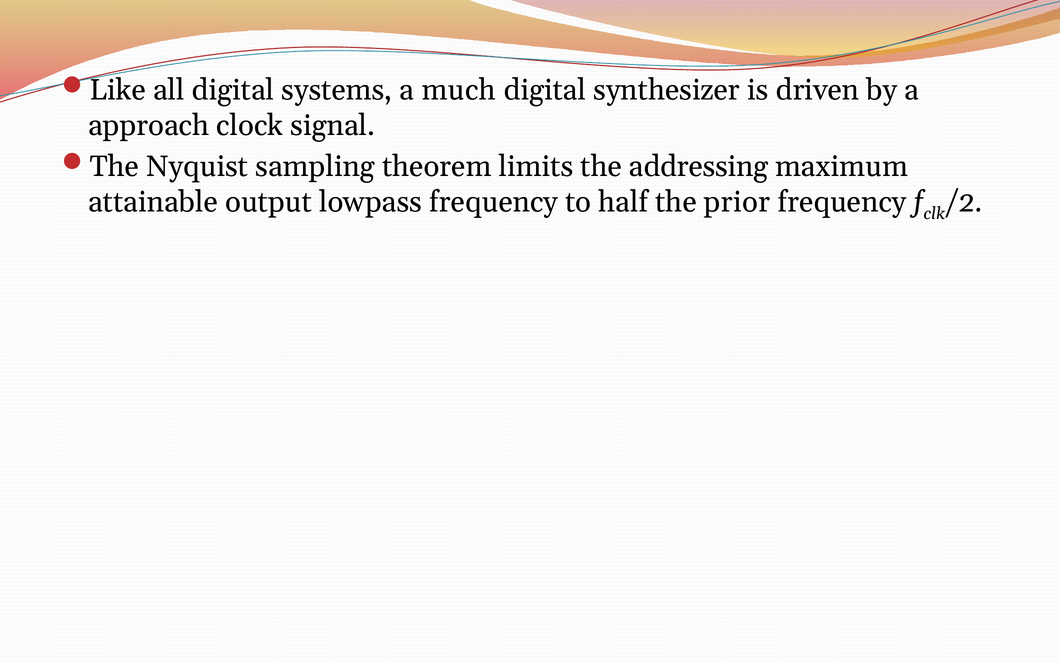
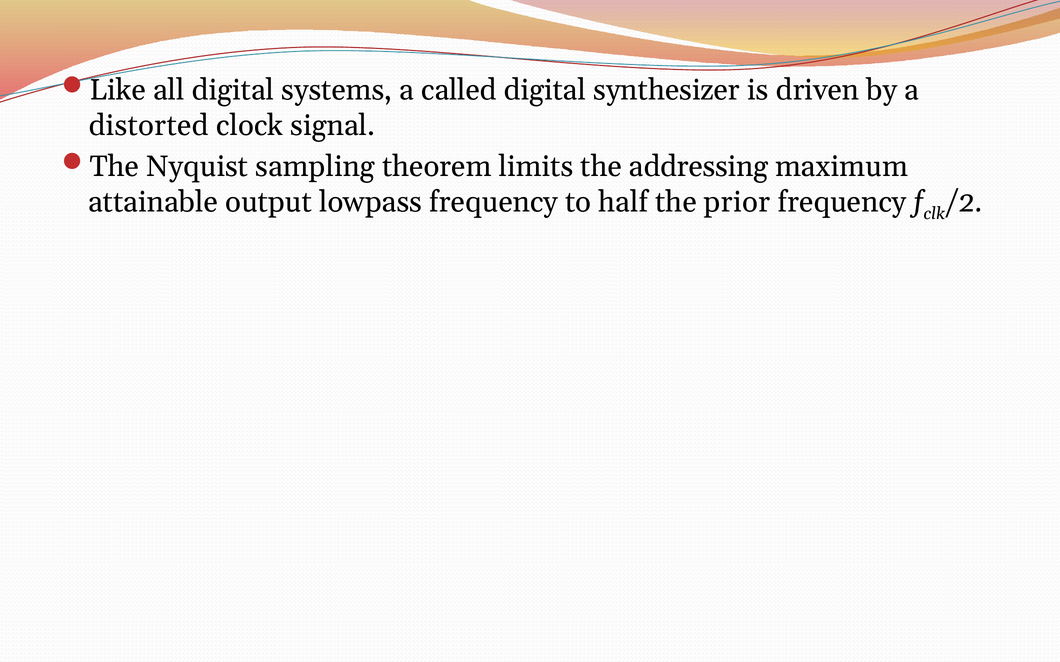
much: much -> called (459, 90)
approach: approach -> distorted (149, 126)
